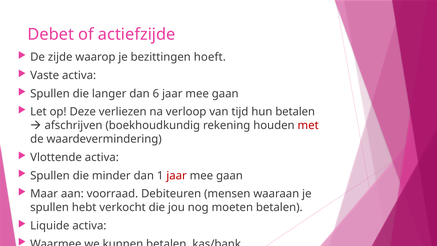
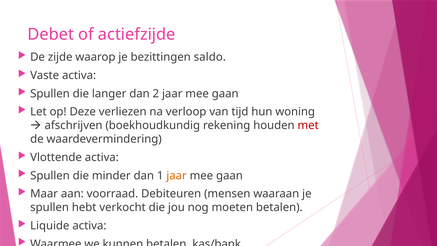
hoeft: hoeft -> saldo (210, 57)
6: 6 -> 2 (156, 94)
hun betalen: betalen -> woning (295, 112)
jaar colour: red -> orange (177, 175)
